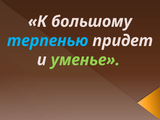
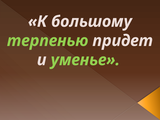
терпенью colour: light blue -> light green (48, 41)
